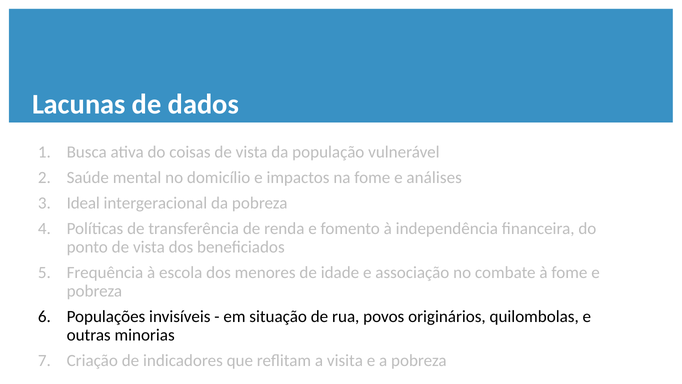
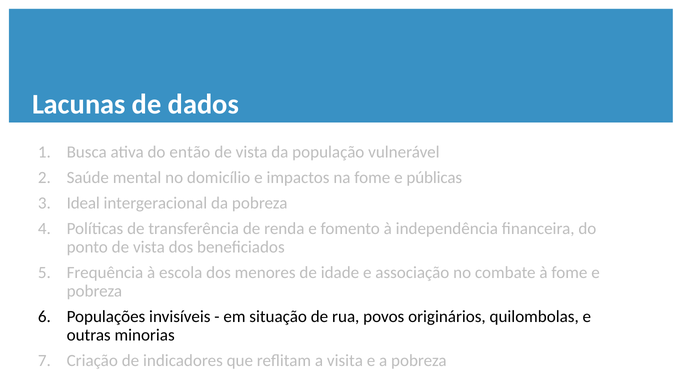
coisas: coisas -> então (190, 152)
análises: análises -> públicas (434, 177)
